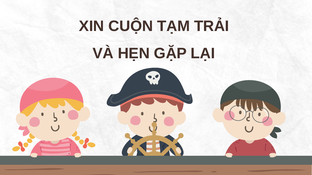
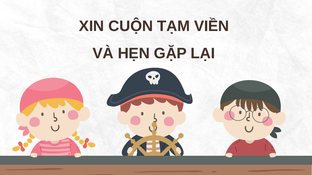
TRẢI: TRẢI -> VIỀN (212, 26)
